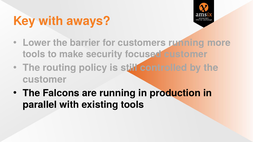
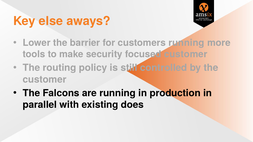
Key with: with -> else (51, 21)
existing tools: tools -> does (132, 105)
